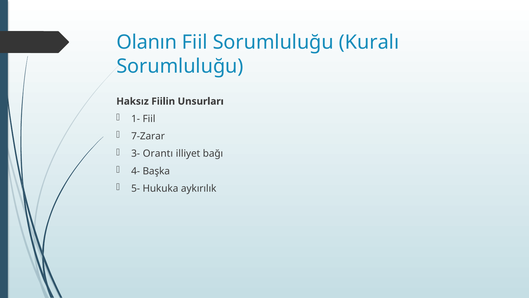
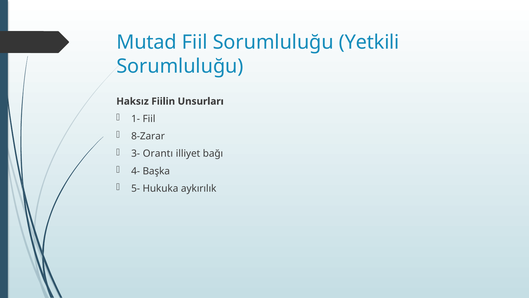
Olanın: Olanın -> Mutad (147, 42)
Kuralı: Kuralı -> Yetkili (369, 42)
7-Zarar: 7-Zarar -> 8-Zarar (148, 136)
